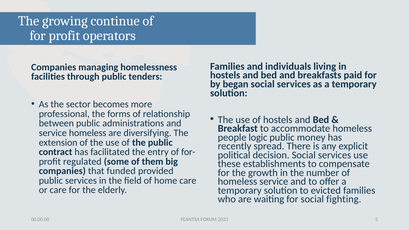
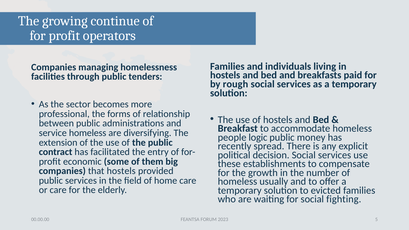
began: began -> rough (235, 84)
regulated: regulated -> economic (82, 162)
that funded: funded -> hostels (121, 171)
homeless service: service -> usually (274, 182)
